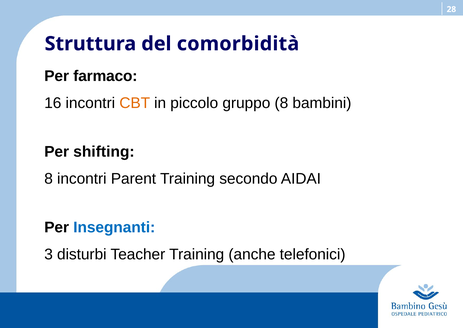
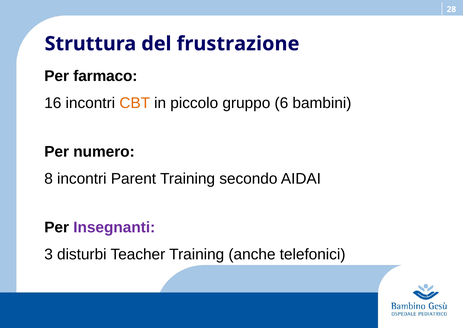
comorbidità: comorbidità -> frustrazione (238, 44)
gruppo 8: 8 -> 6 (281, 103)
shifting: shifting -> numero (104, 151)
Insegnanti colour: blue -> purple (114, 227)
